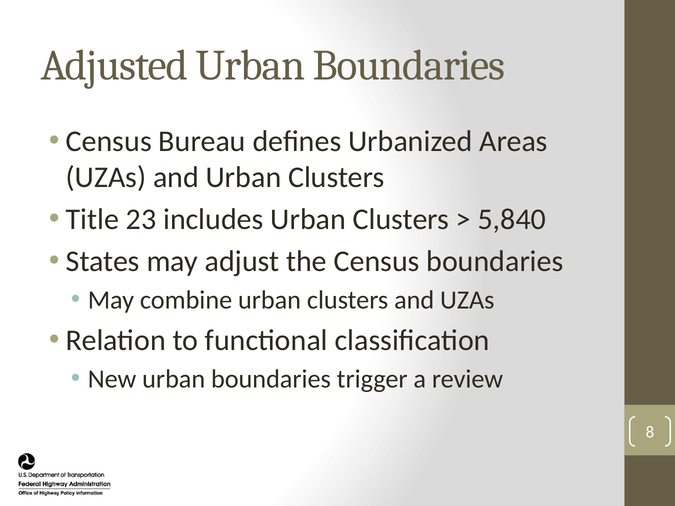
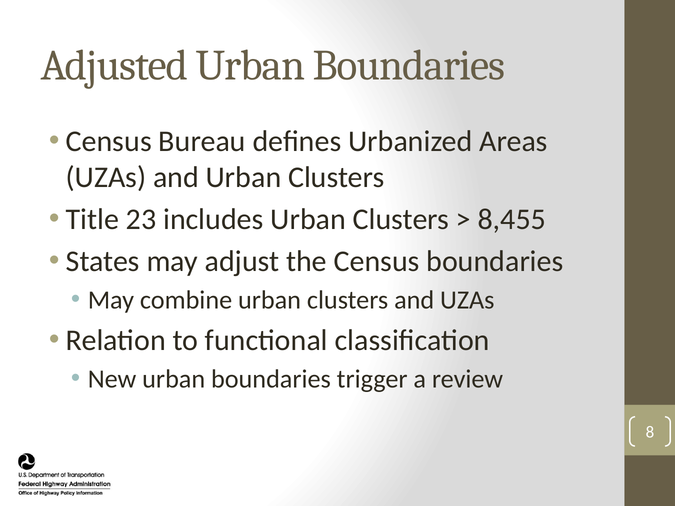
5,840: 5,840 -> 8,455 (512, 220)
